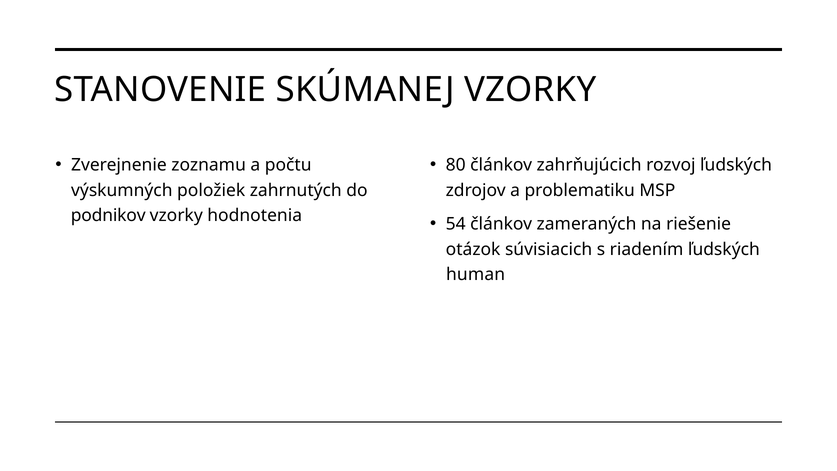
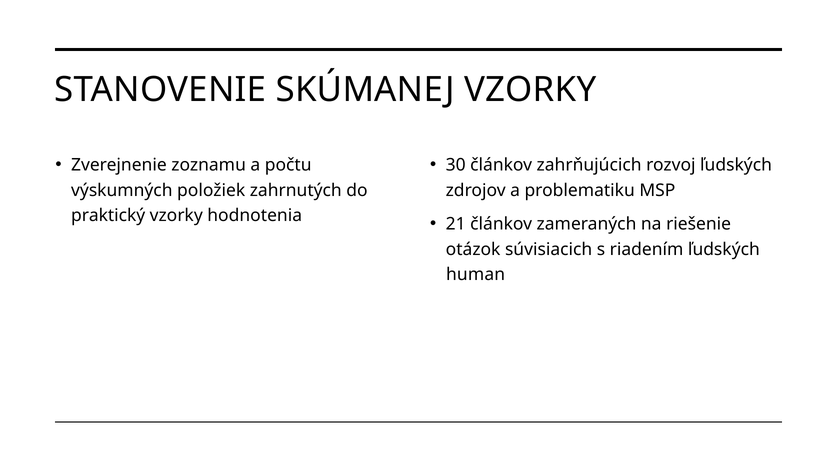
80: 80 -> 30 (456, 165)
podnikov: podnikov -> praktický (108, 215)
54: 54 -> 21 (456, 224)
